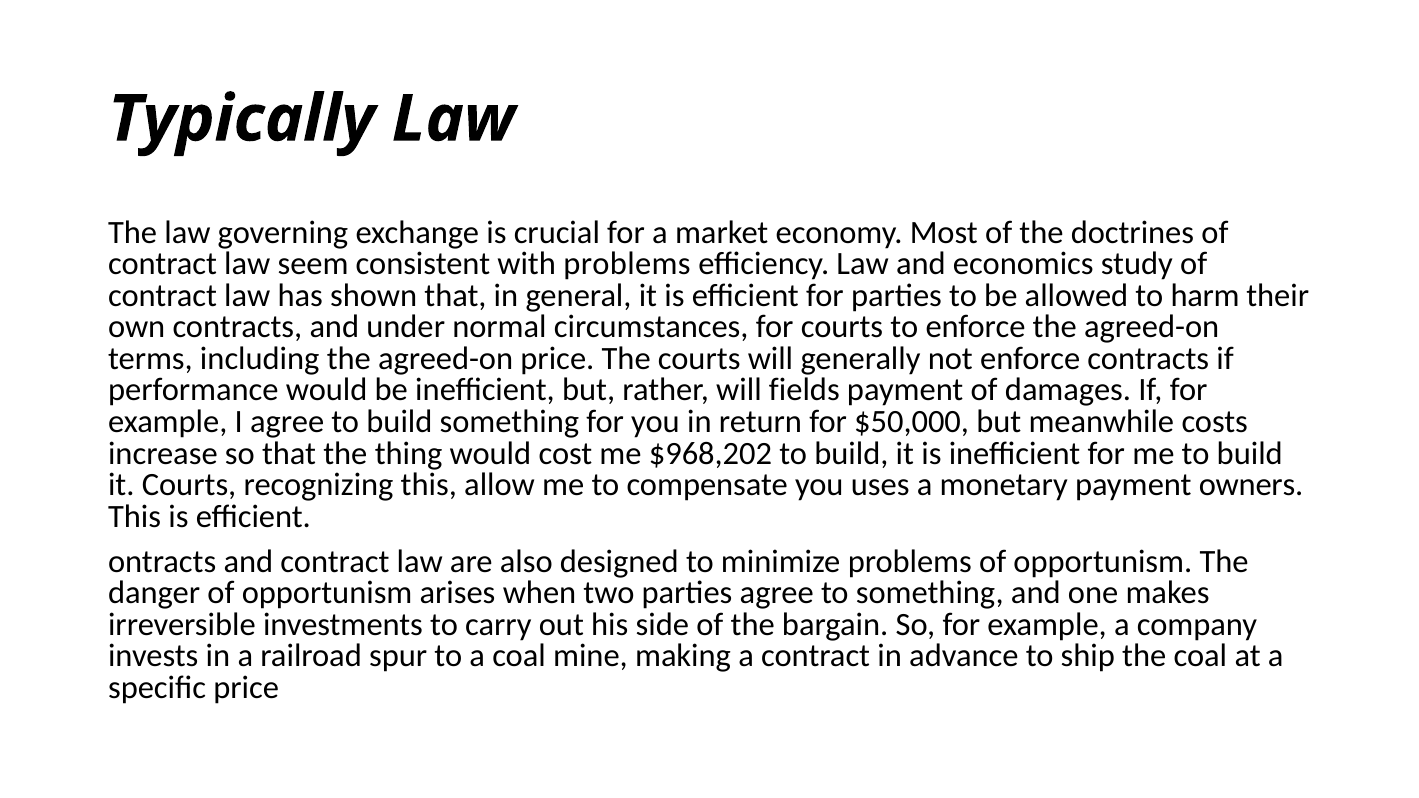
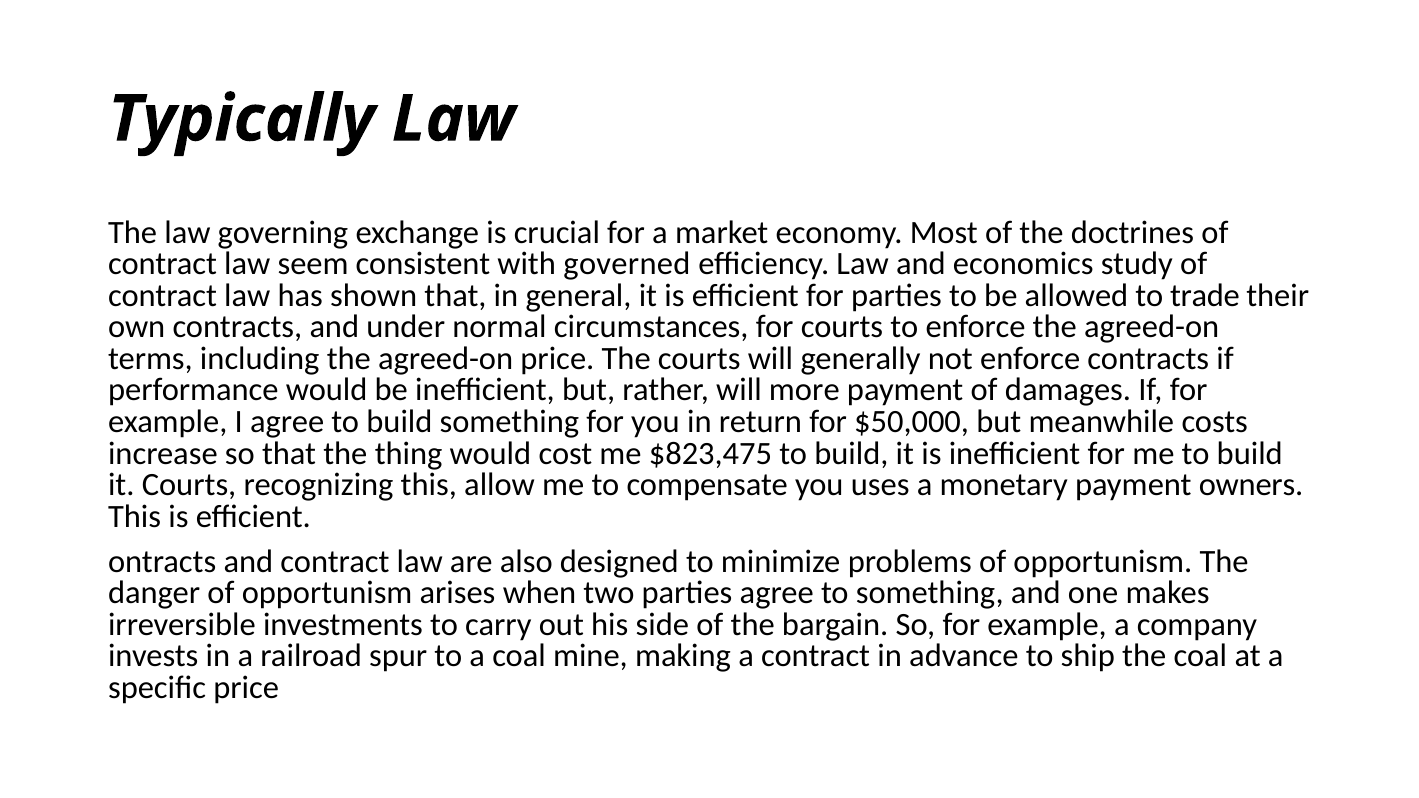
with problems: problems -> governed (627, 264)
harm: harm -> trade (1205, 296)
fields: fields -> more (804, 390)
$968,202: $968,202 -> $823,475 (710, 453)
